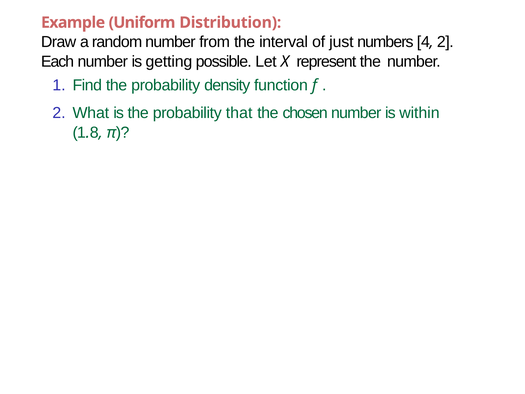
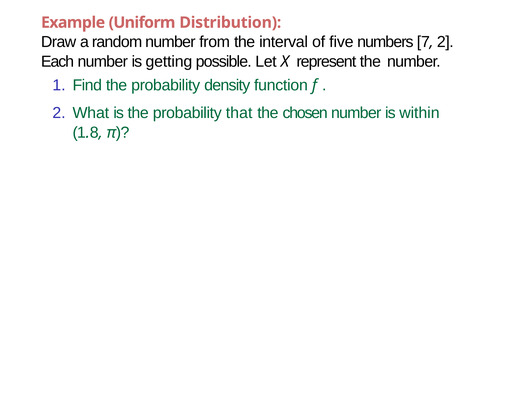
just: just -> five (341, 42)
4: 4 -> 7 (423, 42)
